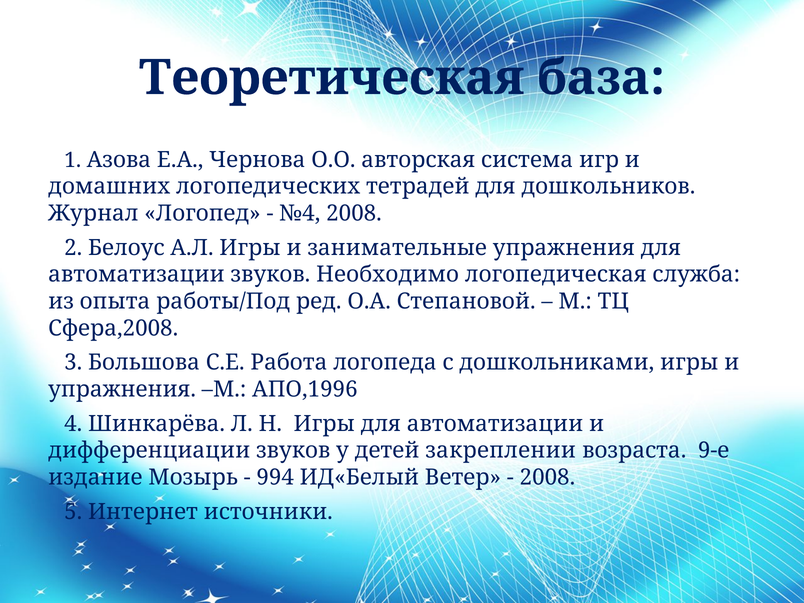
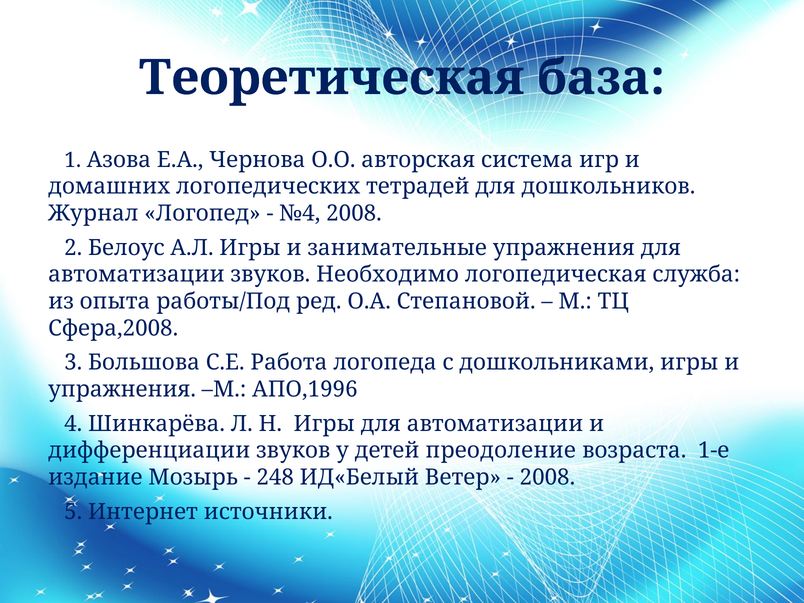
закреплении: закреплении -> преодоление (501, 451)
9-е: 9-е -> 1-е (714, 451)
994: 994 -> 248 (275, 477)
